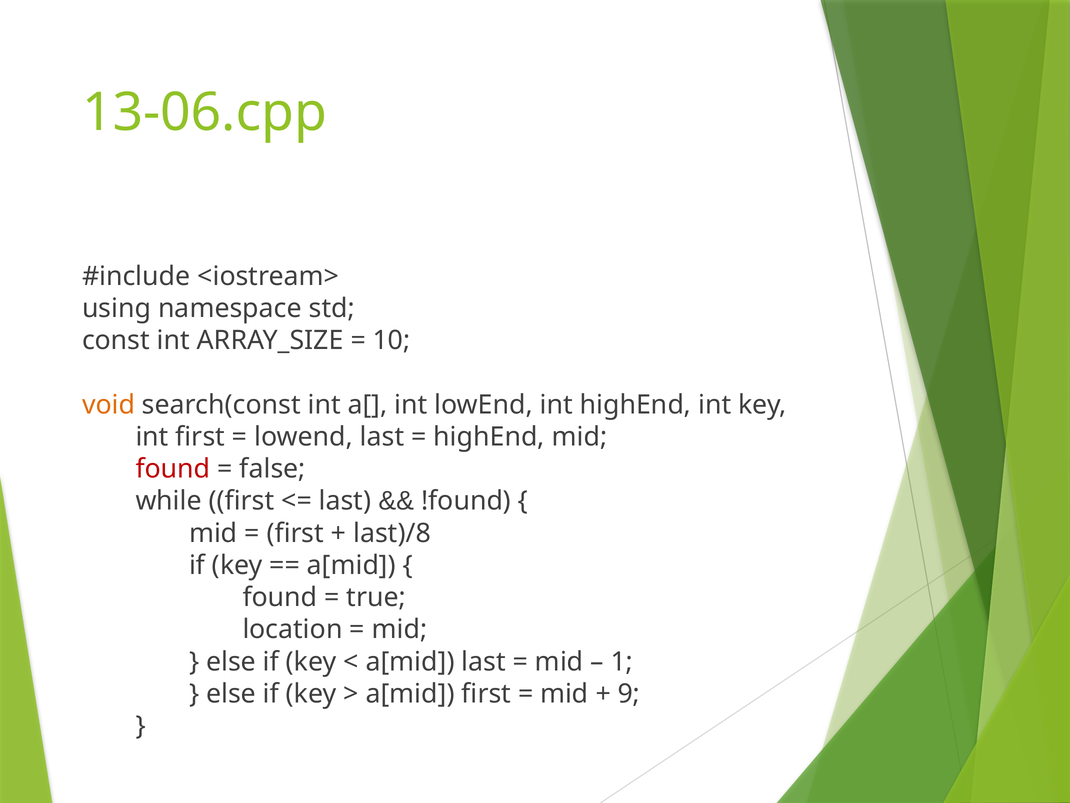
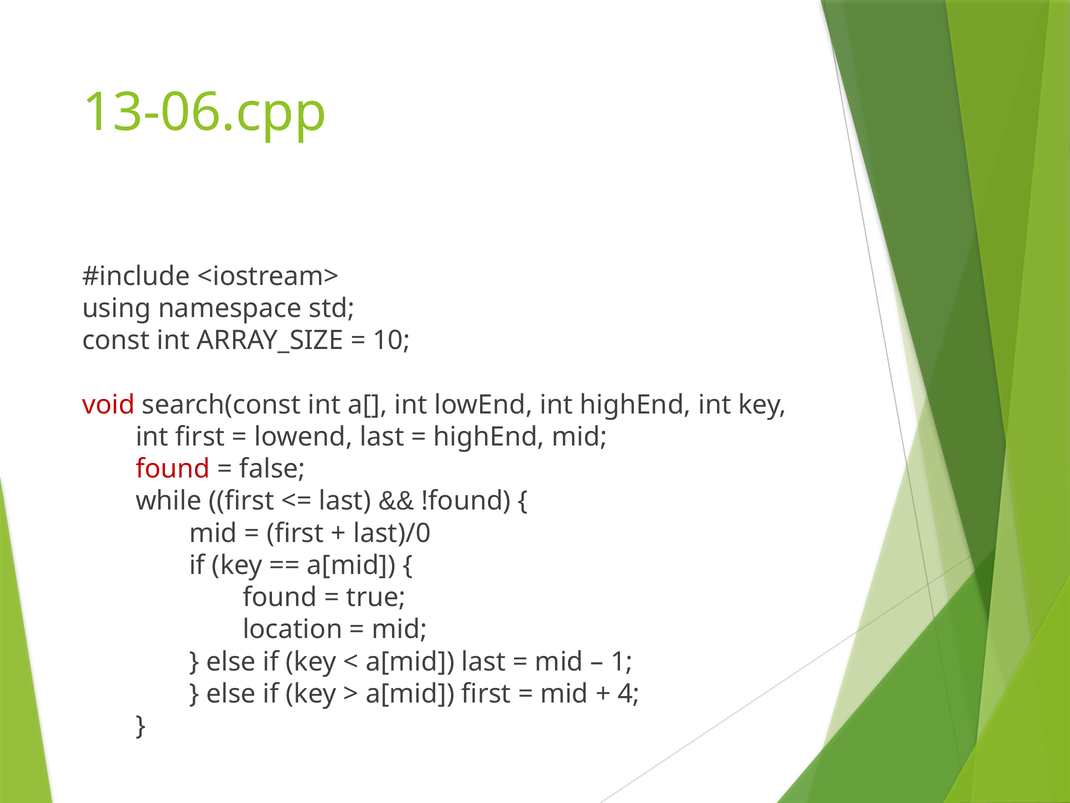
void colour: orange -> red (109, 405)
last)/8: last)/8 -> last)/0 (392, 533)
9: 9 -> 4 (629, 693)
